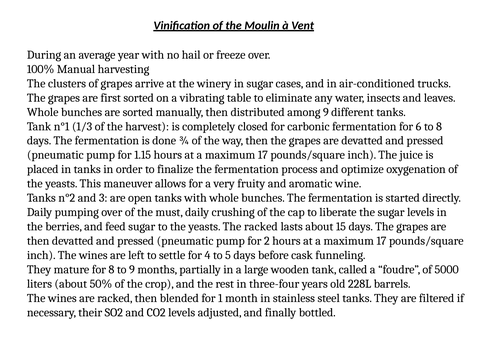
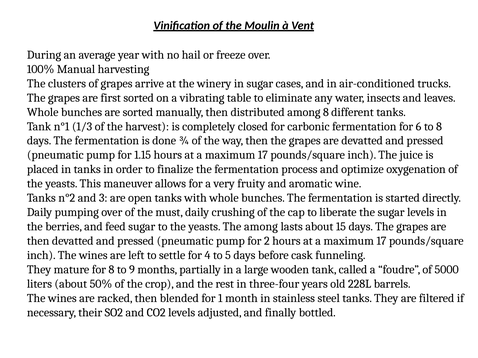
among 9: 9 -> 8 (326, 112)
The racked: racked -> among (261, 227)
